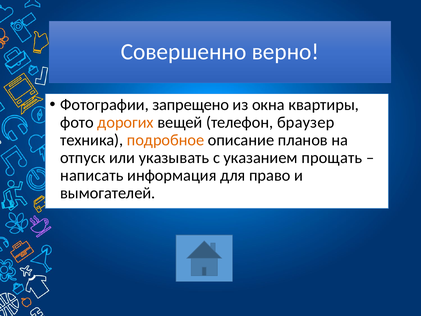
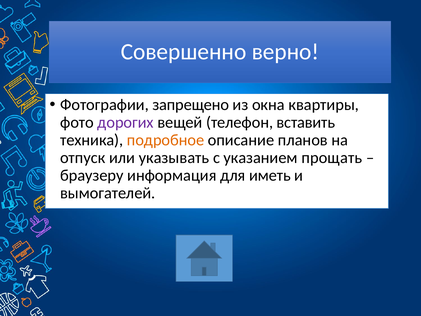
дорогих colour: orange -> purple (126, 122)
браузер: браузер -> вставить (306, 122)
написать: написать -> браузеру (92, 175)
право: право -> иметь (270, 175)
